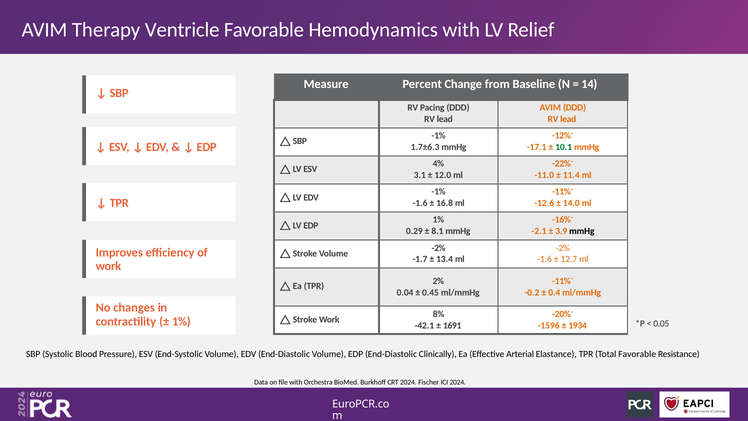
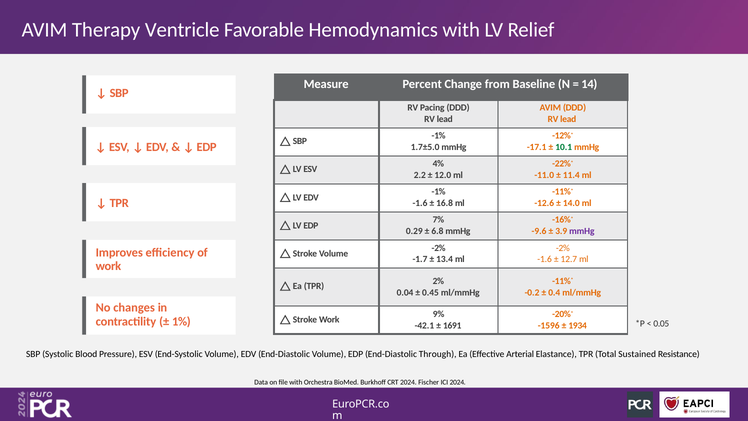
1.7±6.3: 1.7±6.3 -> 1.7±5.0 (425, 147)
3.1: 3.1 -> 2.2 (420, 175)
1%: 1% -> 7% (438, 220)
8.1: 8.1 -> 6.8 (437, 231)
-2.1: -2.1 -> -9.6 (539, 231)
mmHg colour: black -> purple (582, 231)
8%: 8% -> 9% (439, 314)
Clinically: Clinically -> Through (438, 354)
Total Favorable: Favorable -> Sustained (637, 354)
